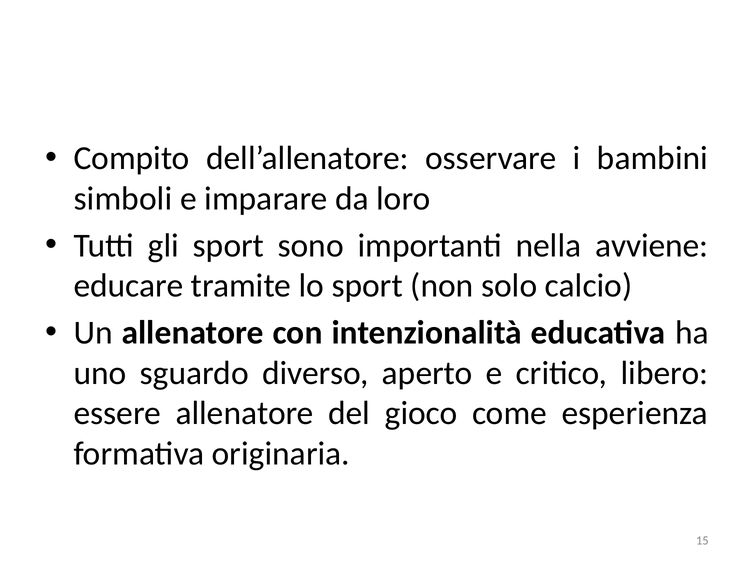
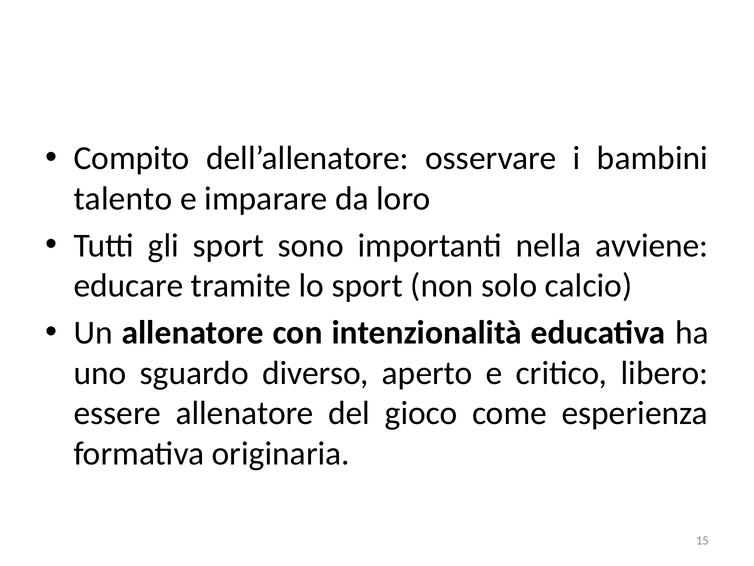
simboli: simboli -> talento (123, 198)
